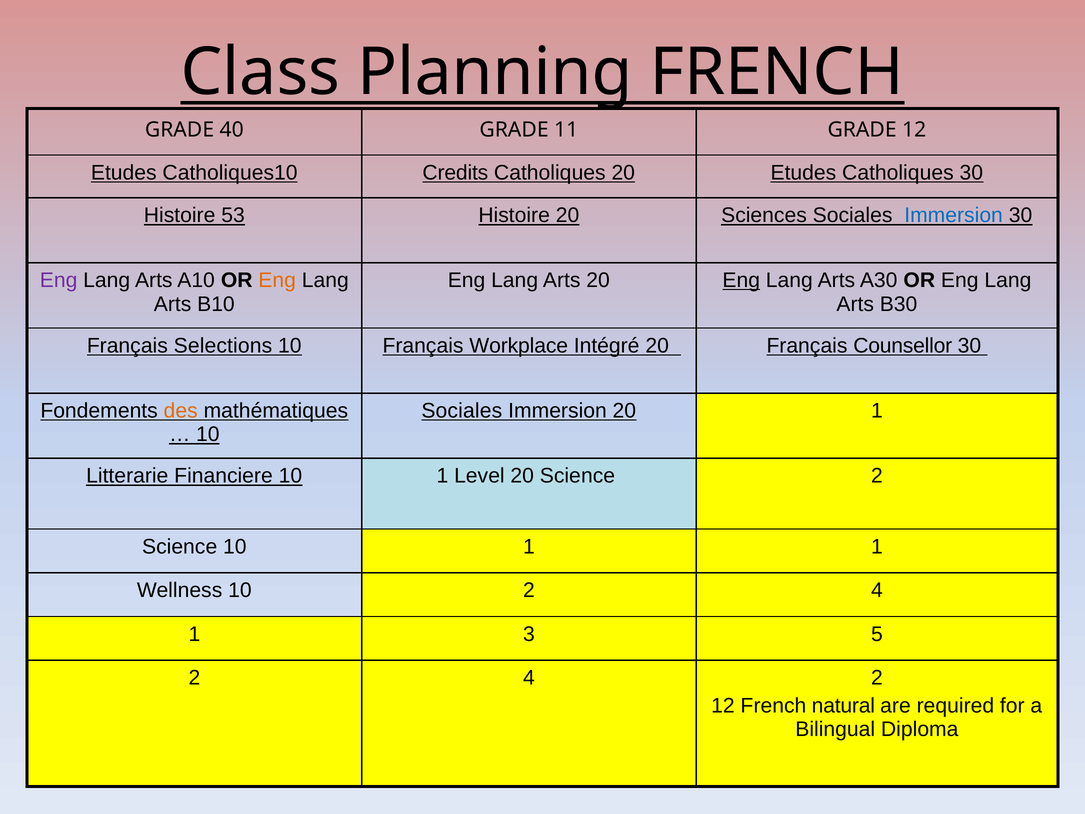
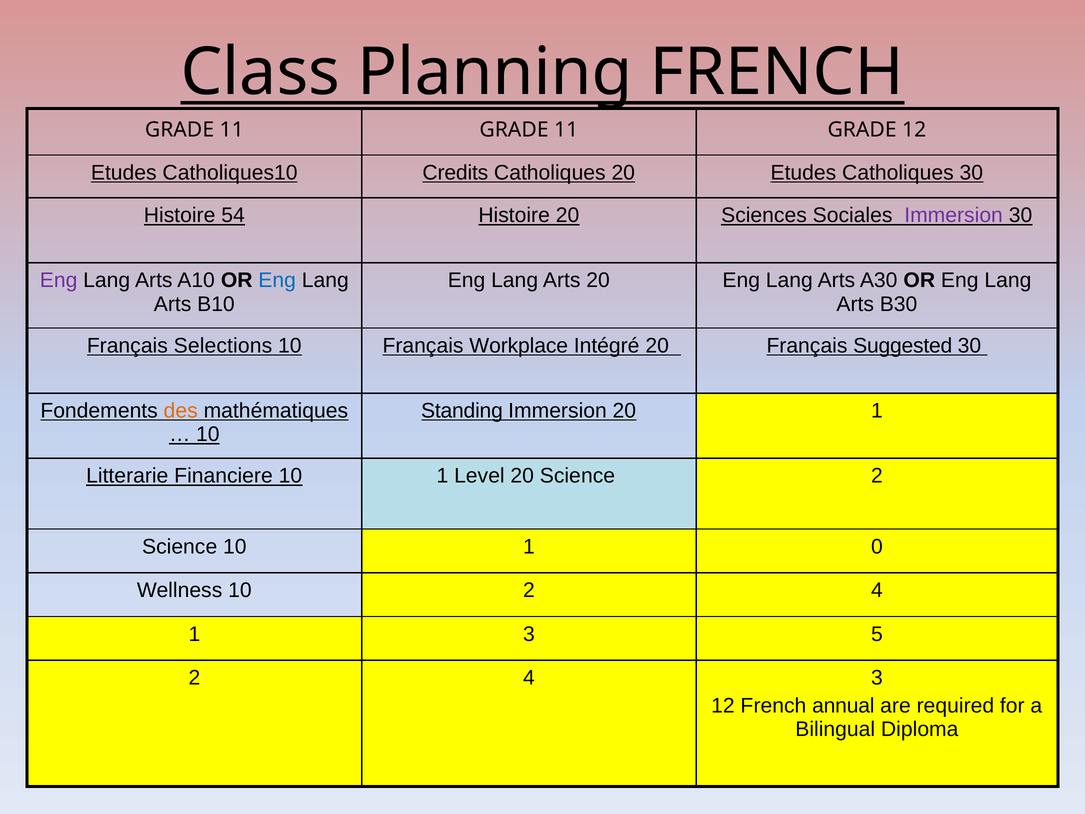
40: 40 -> 11 (232, 130)
53: 53 -> 54 (233, 215)
Immersion colour: blue -> purple (954, 215)
Eng colour: orange -> blue (277, 280)
Eng underline: present -> none (741, 280)
Counsellor: Counsellor -> Suggested (903, 346)
Sociales: Sociales -> Standing (462, 411)
1 1: 1 -> 0 (877, 546)
4 2: 2 -> 3 (877, 678)
natural: natural -> annual (843, 706)
